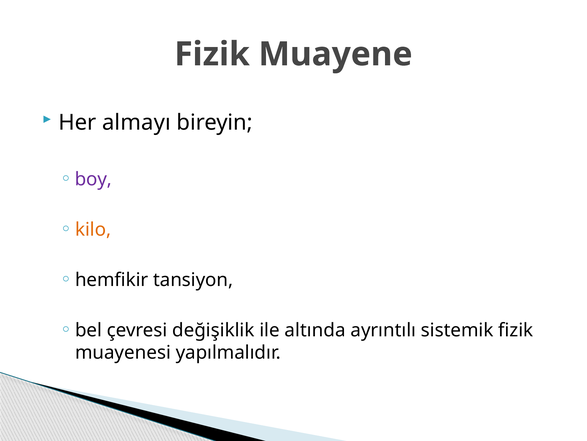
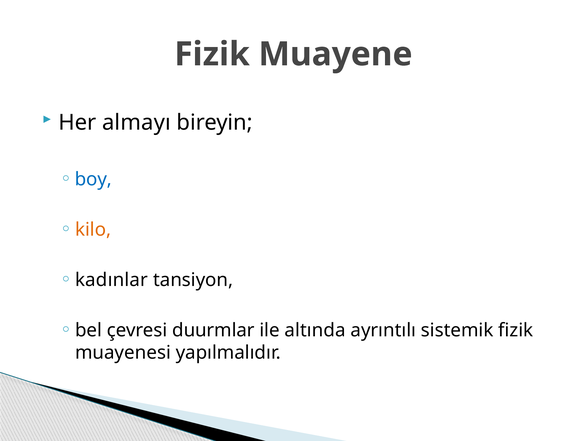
boy colour: purple -> blue (93, 179)
hemfikir: hemfikir -> kadınlar (112, 279)
değişiklik: değişiklik -> duurmlar (213, 330)
